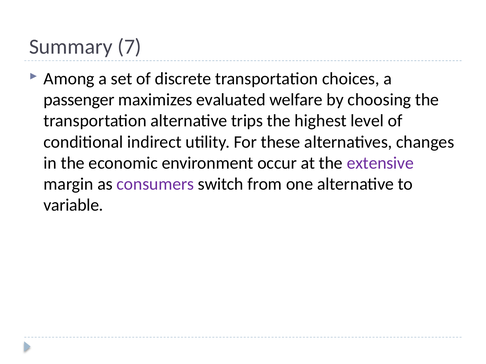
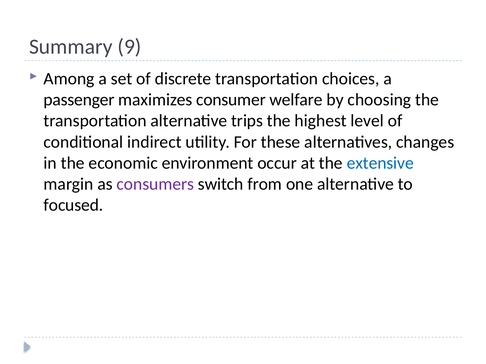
7: 7 -> 9 (130, 47)
evaluated: evaluated -> consumer (231, 100)
extensive colour: purple -> blue (380, 163)
variable: variable -> focused (73, 205)
